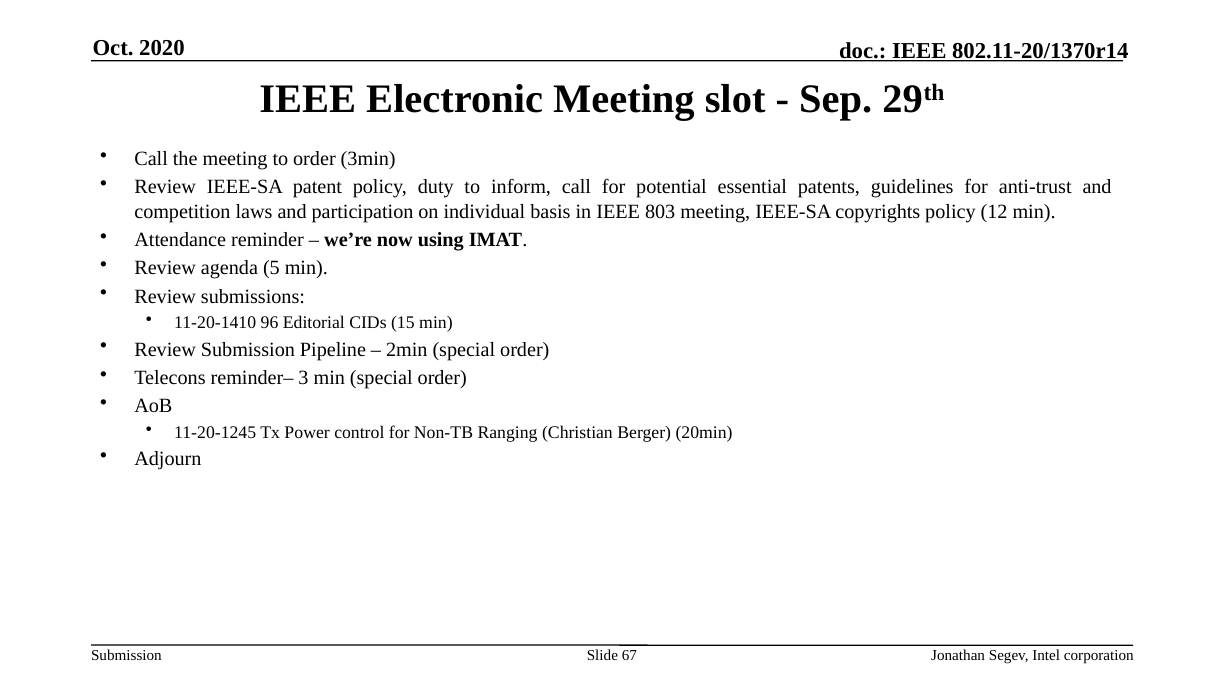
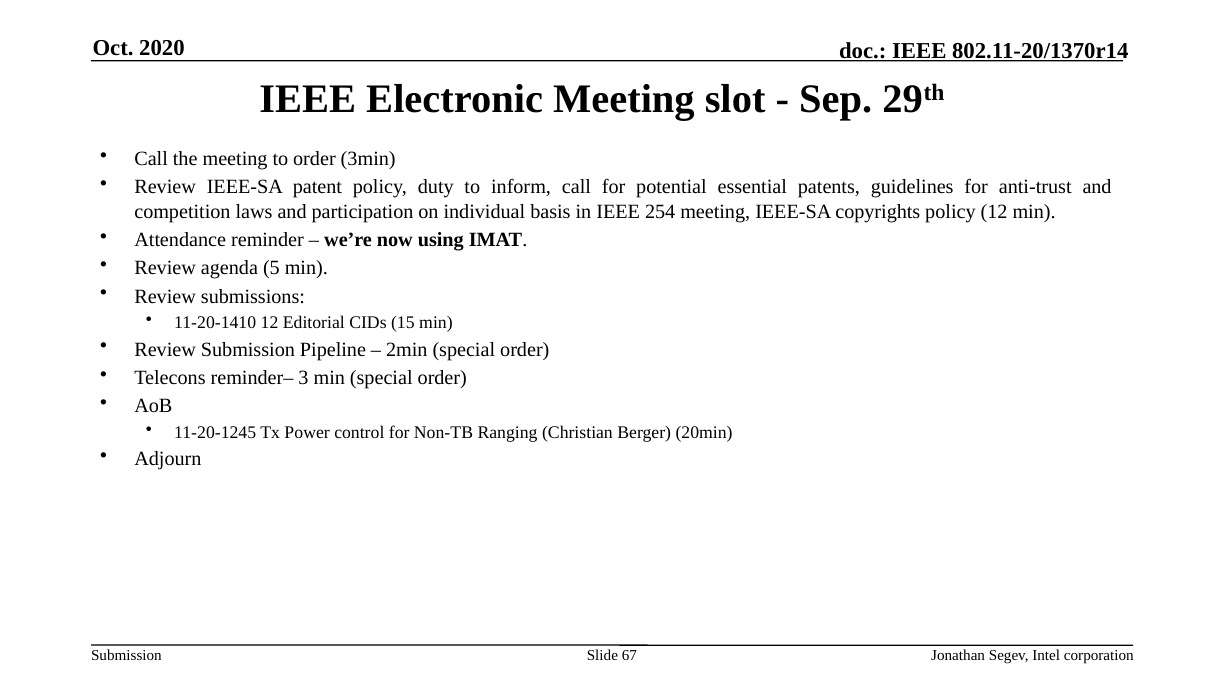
803: 803 -> 254 (660, 211)
11-20-1410 96: 96 -> 12 (270, 322)
